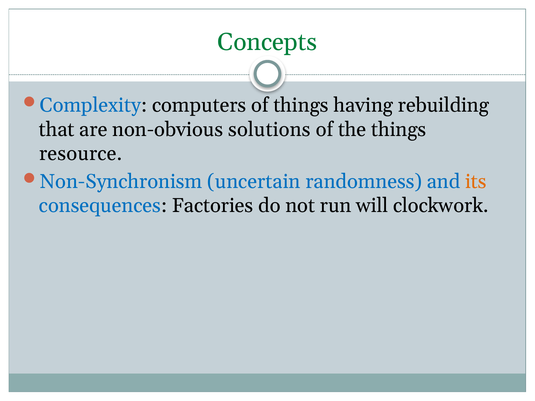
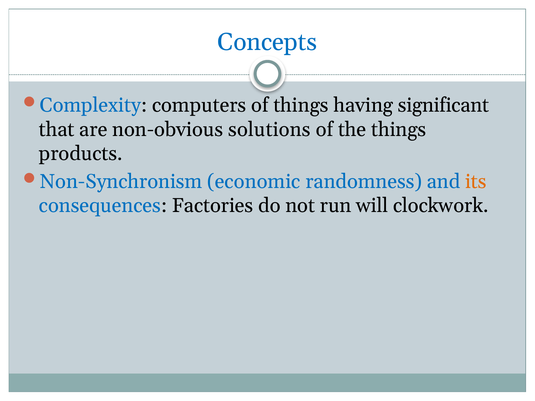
Concepts colour: green -> blue (267, 42)
rebuilding: rebuilding -> significant (443, 105)
resource: resource -> products (81, 154)
uncertain: uncertain -> economic (254, 182)
